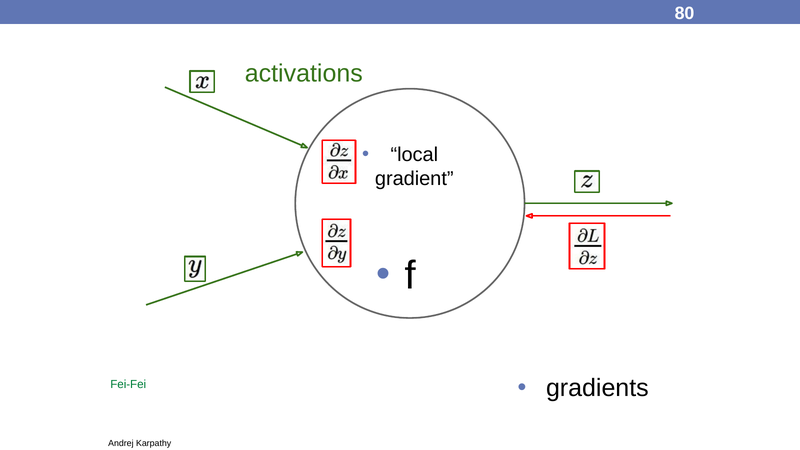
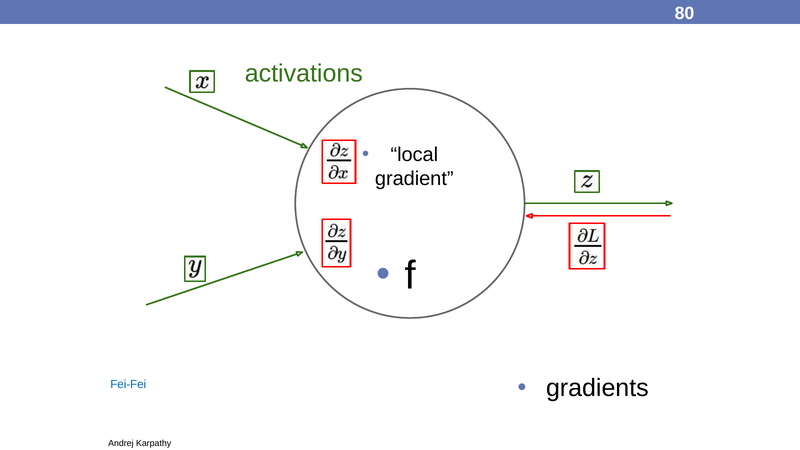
Fei-Fei colour: green -> blue (128, 384)
